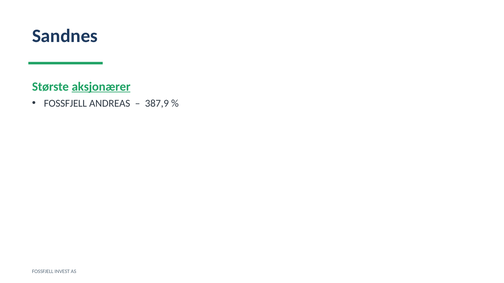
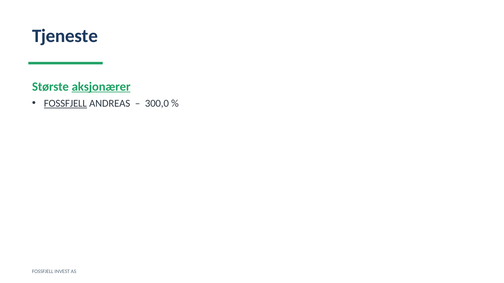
Sandnes: Sandnes -> Tjeneste (65, 36)
FOSSFJELL underline: none -> present (65, 104)
387,9: 387,9 -> 300,0 (157, 104)
